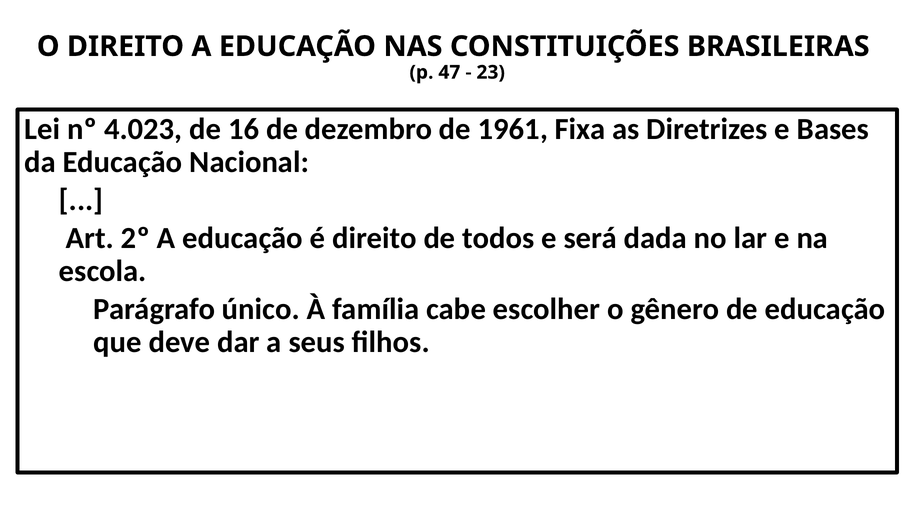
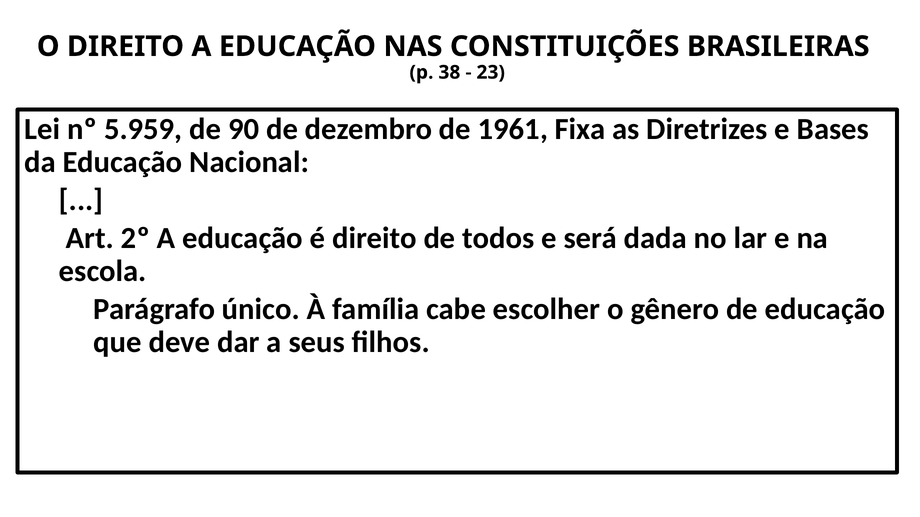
47: 47 -> 38 (449, 72)
4.023: 4.023 -> 5.959 (143, 129)
16: 16 -> 90 (244, 129)
